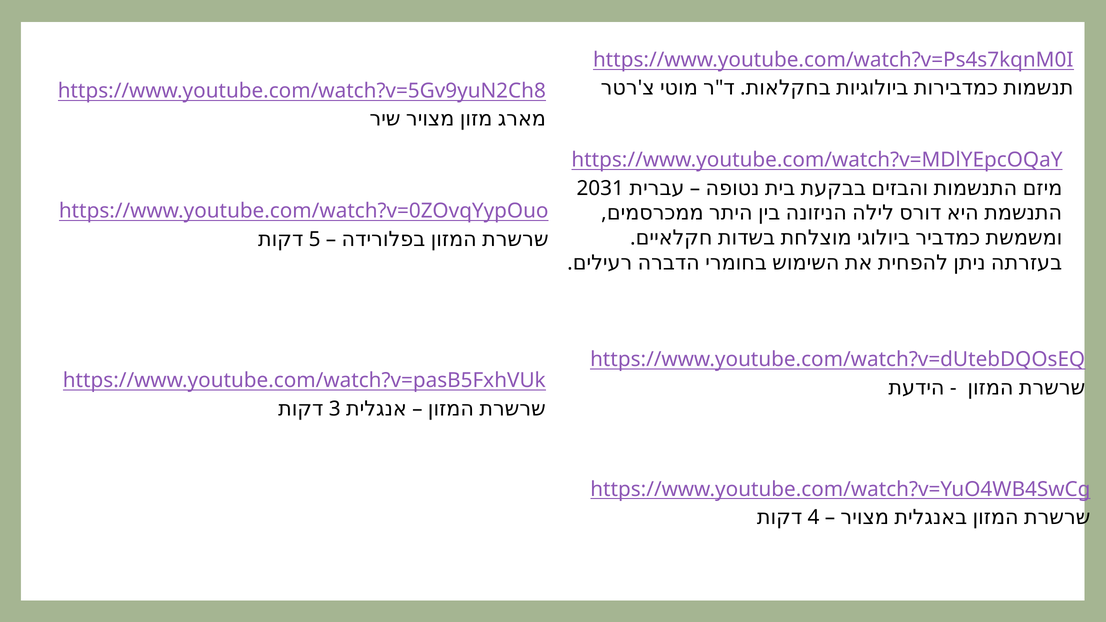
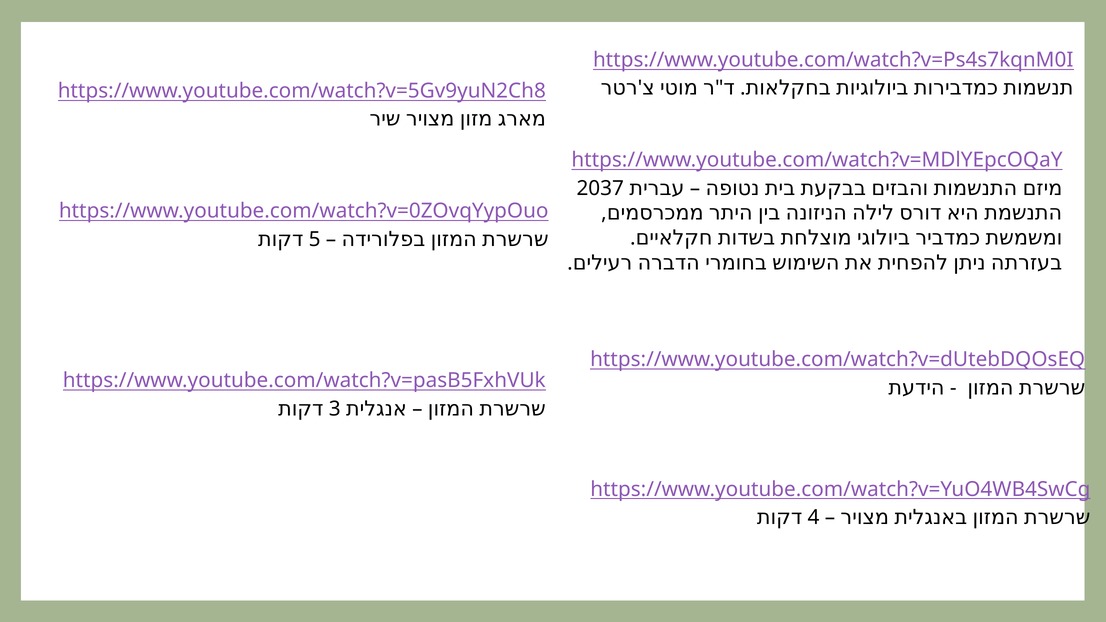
2031: 2031 -> 2037 (600, 188)
